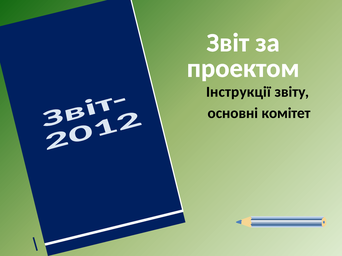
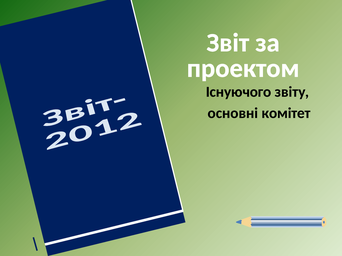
Інструкції: Інструкції -> Існуючого (239, 92)
